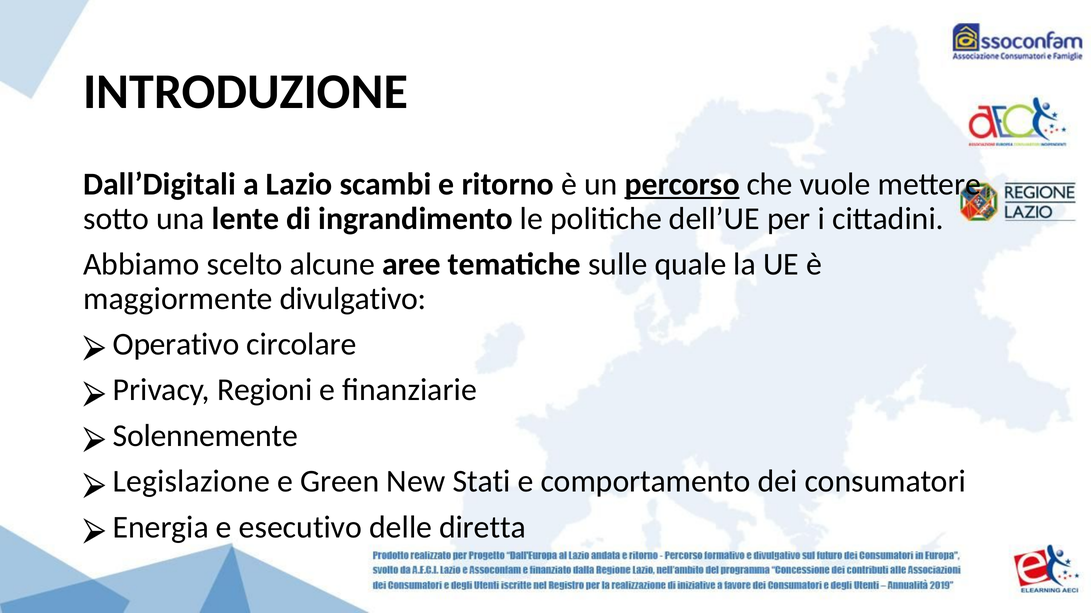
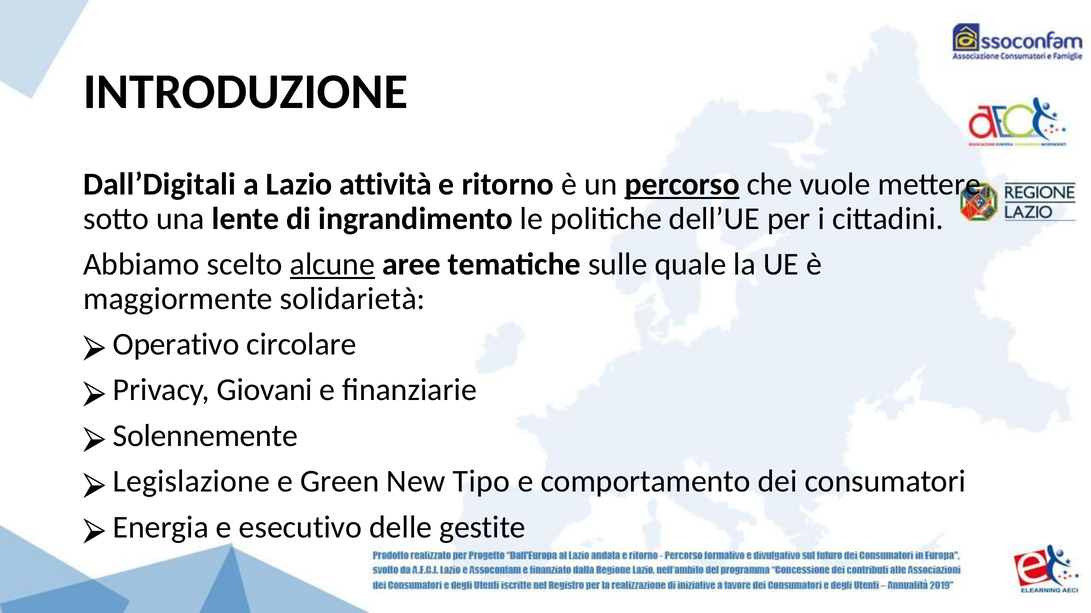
scambi: scambi -> attività (386, 184)
alcune underline: none -> present (332, 265)
divulgativo: divulgativo -> solidarietà (353, 299)
Regioni: Regioni -> Giovani (265, 390)
Stati: Stati -> Tipo (481, 482)
diretta: diretta -> gestite (483, 528)
